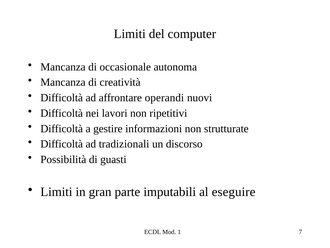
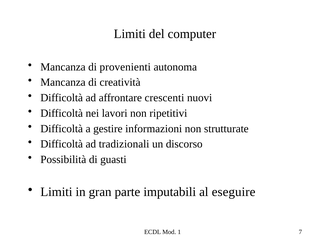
occasionale: occasionale -> provenienti (125, 67)
operandi: operandi -> crescenti (164, 98)
